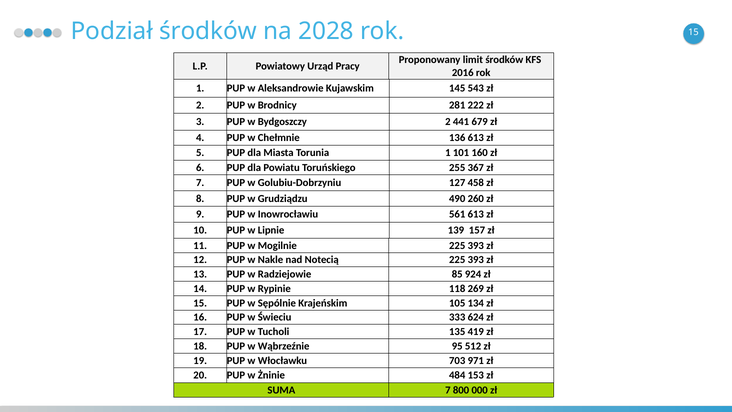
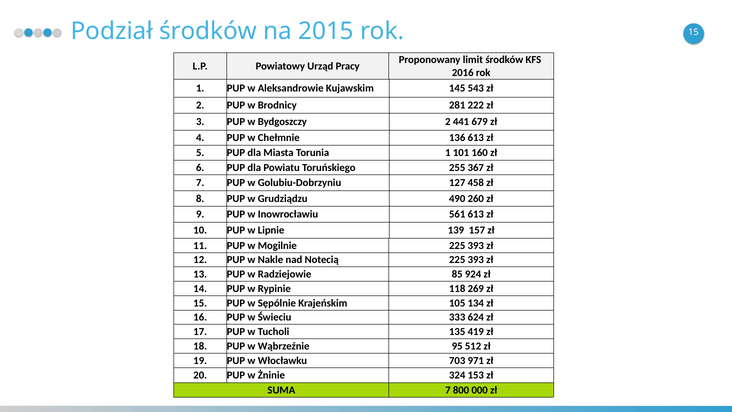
2028: 2028 -> 2015 (326, 31)
484: 484 -> 324 (457, 375)
